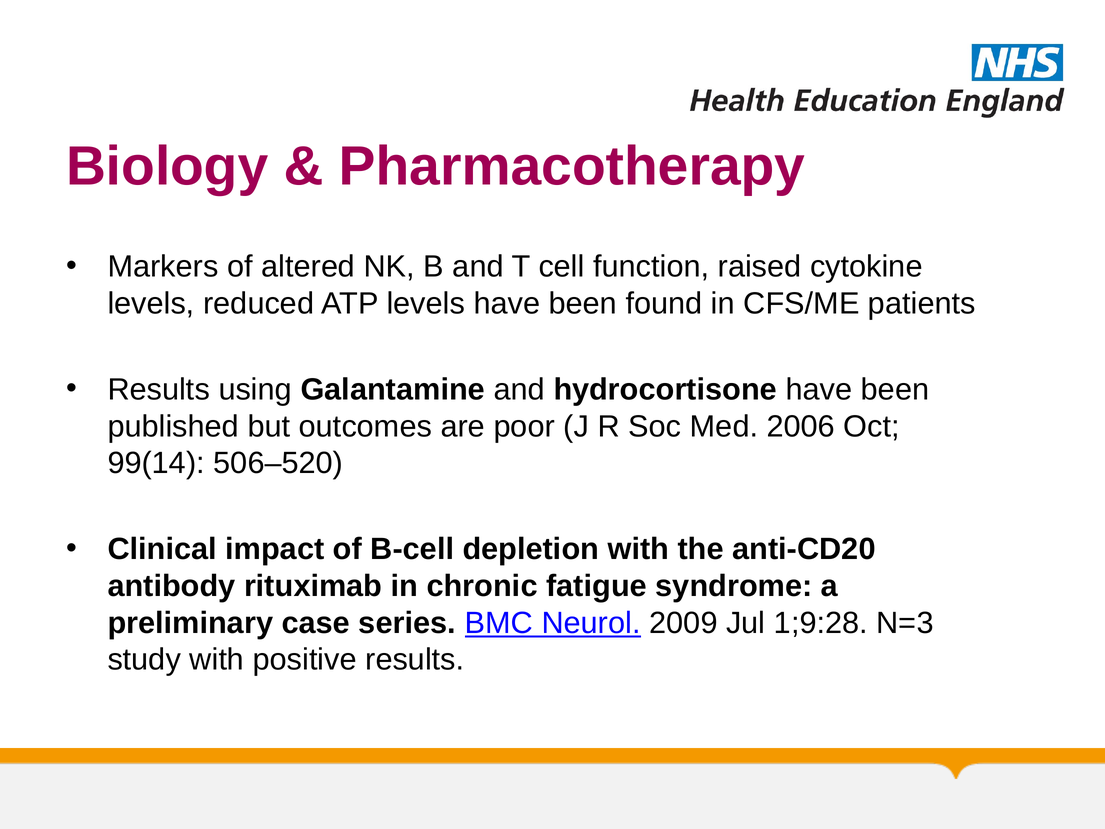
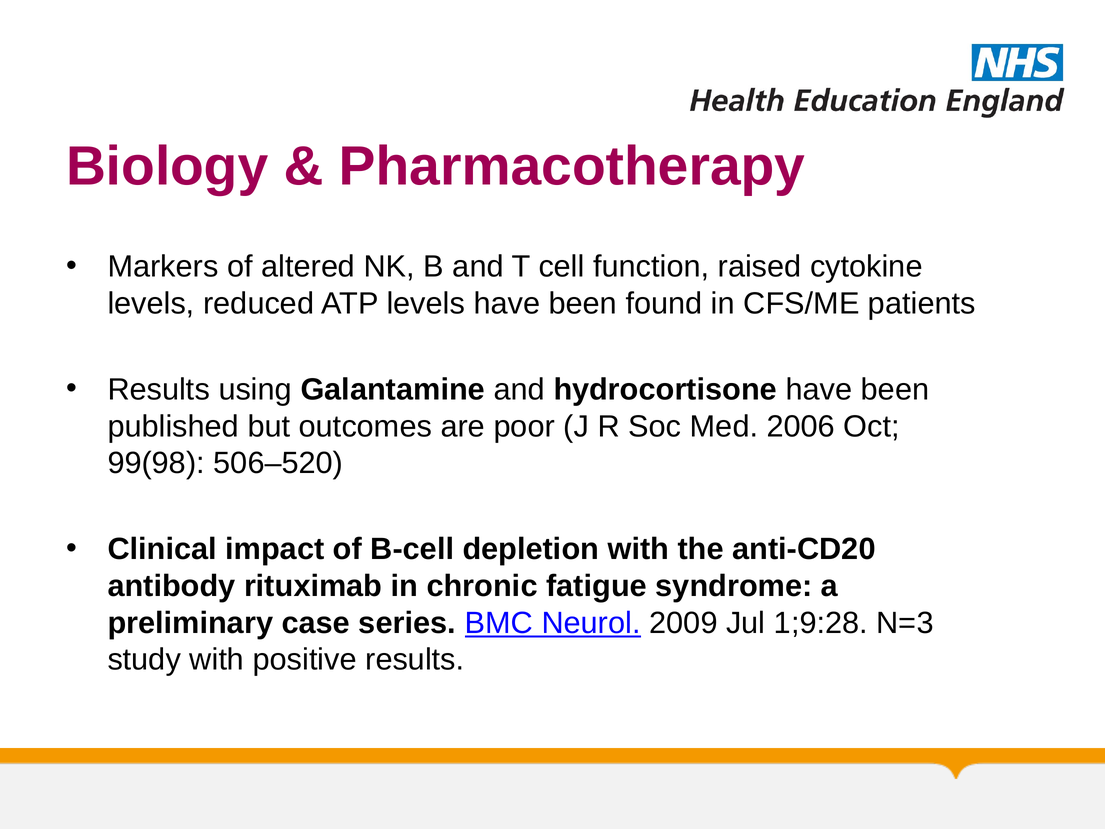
99(14: 99(14 -> 99(98 (156, 463)
